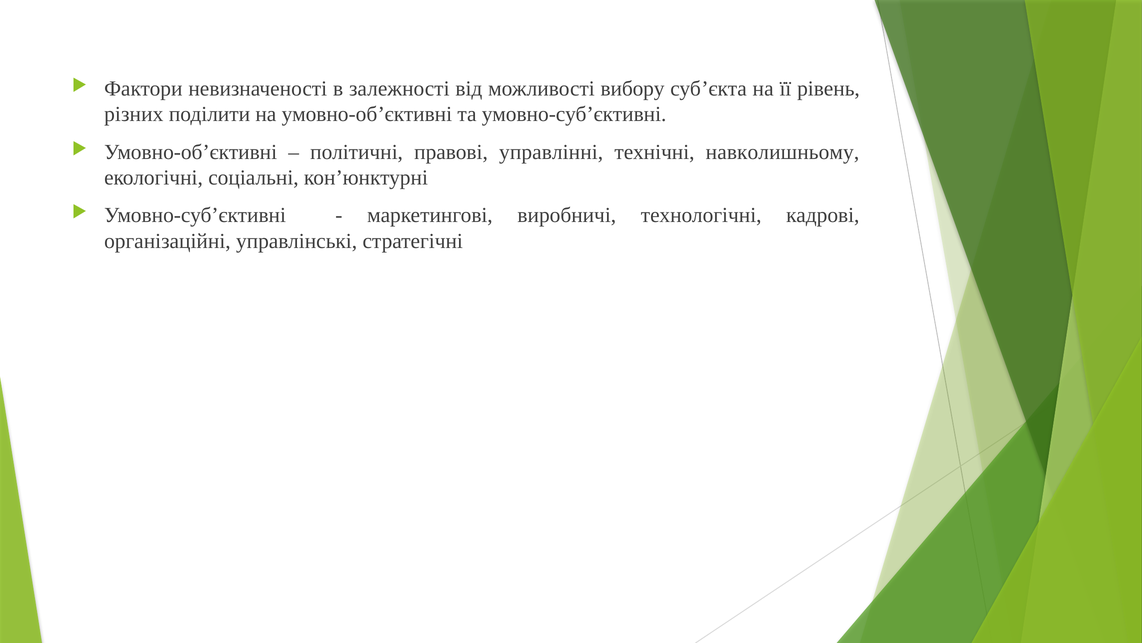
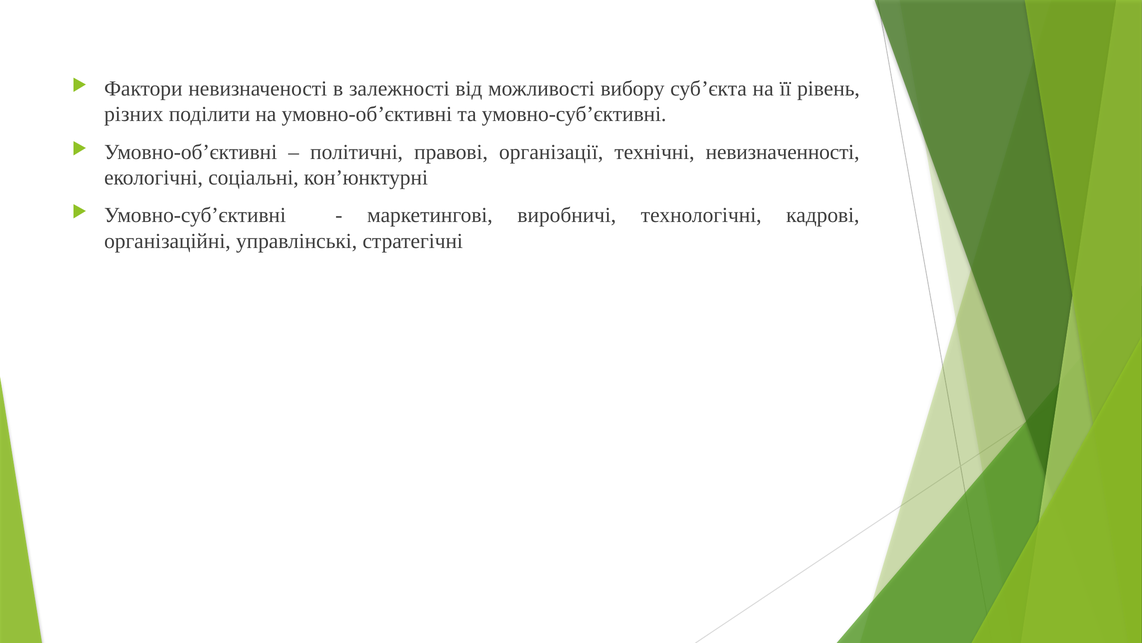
управлінні: управлінні -> організації (551, 152)
навколишньому: навколишньому -> невизначенності (783, 152)
